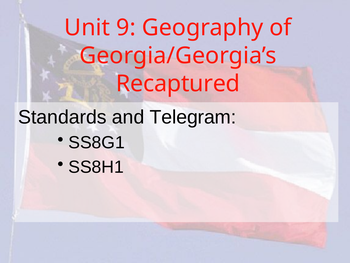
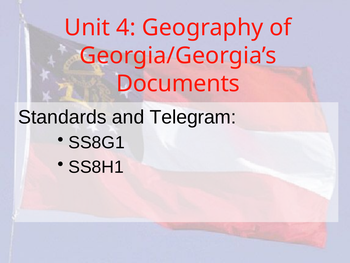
9: 9 -> 4 (126, 28)
Recaptured: Recaptured -> Documents (178, 84)
